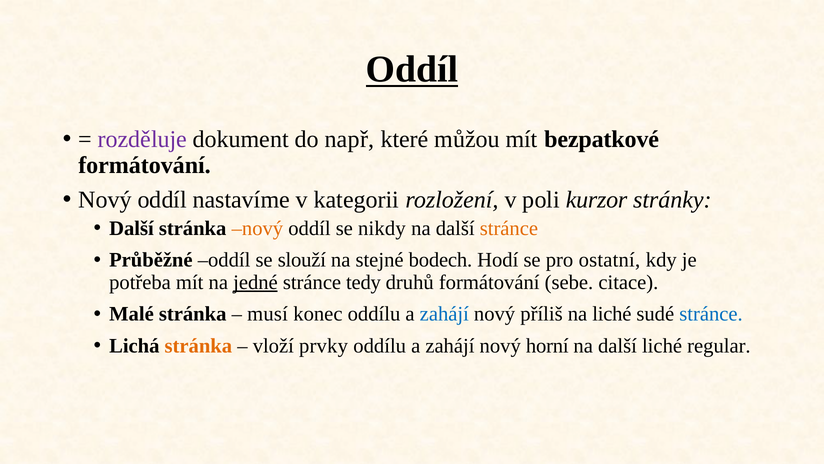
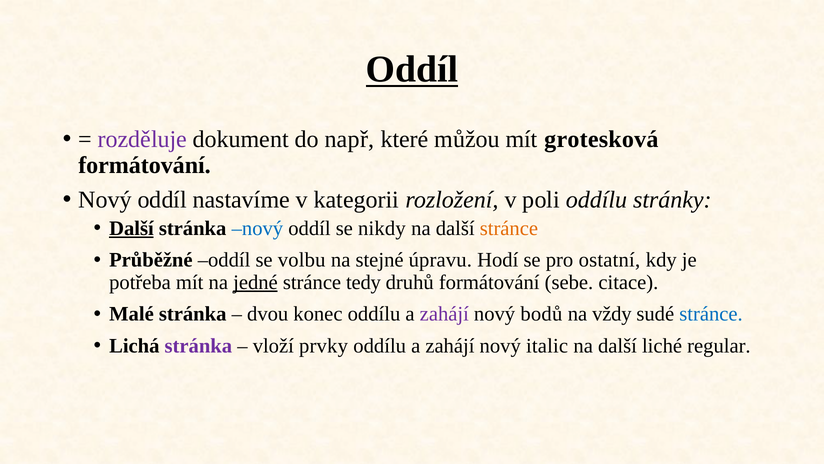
bezpatkové: bezpatkové -> grotesková (601, 139)
poli kurzor: kurzor -> oddílu (596, 200)
Další underline: none -> present (131, 228)
nový colour: orange -> blue (257, 228)
slouží: slouží -> volbu (302, 260)
bodech: bodech -> úpravu (440, 260)
musí: musí -> dvou (268, 314)
zahájí colour: blue -> purple (444, 314)
příliš: příliš -> bodů (541, 314)
na liché: liché -> vždy (612, 314)
stránka colour: orange -> purple (198, 345)
horní: horní -> italic (547, 345)
